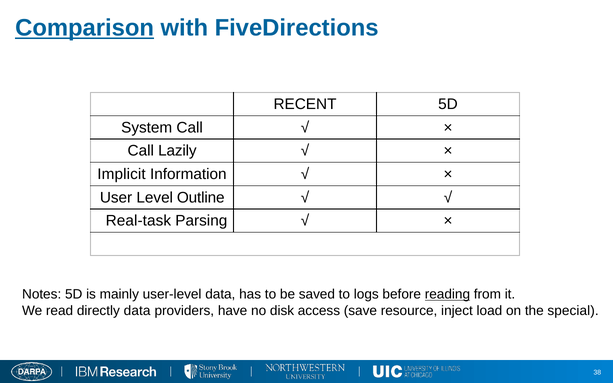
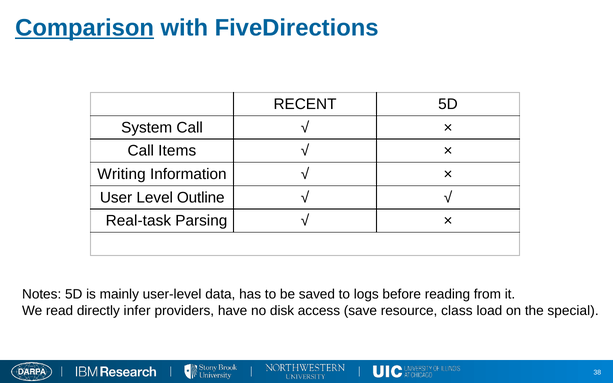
Lazily: Lazily -> Items (177, 151)
Implicit: Implicit -> Writing (121, 174)
reading underline: present -> none (447, 295)
directly data: data -> infer (137, 311)
inject: inject -> class (457, 311)
